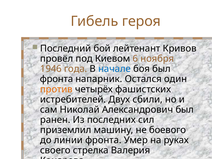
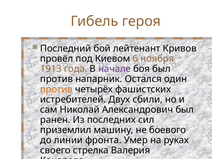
1946: 1946 -> 1913 (51, 69)
начале colour: blue -> purple (114, 69)
фронта: фронта -> против (57, 79)
